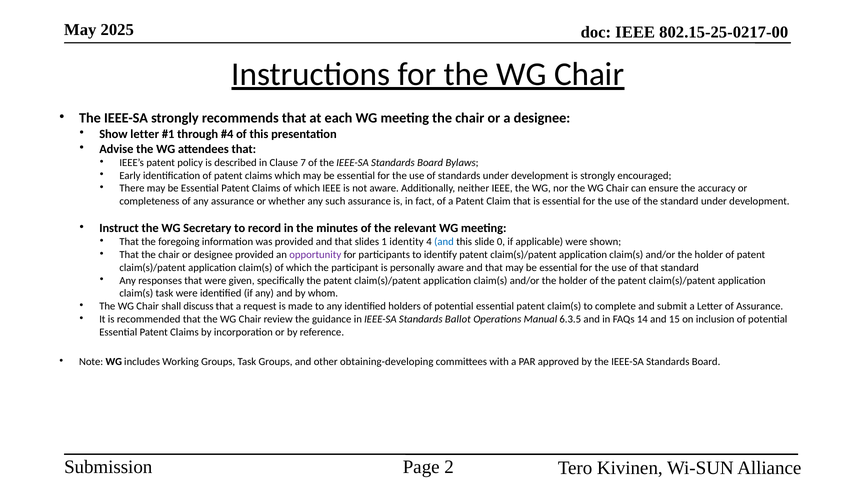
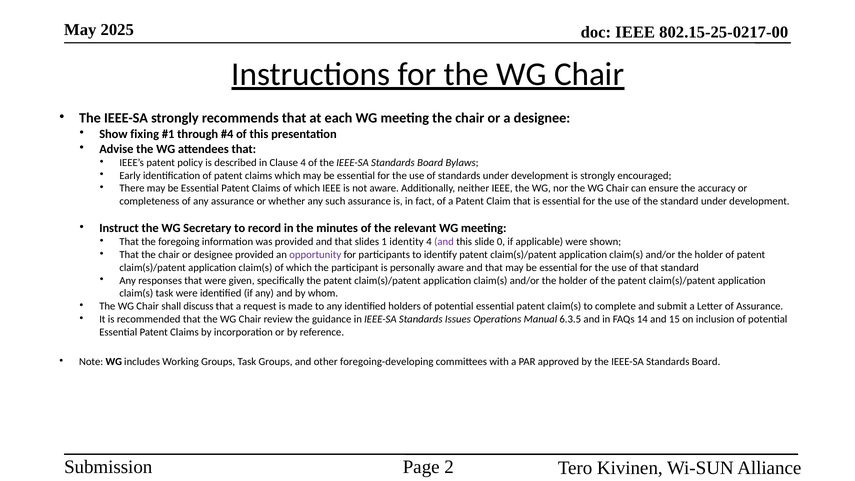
Show letter: letter -> fixing (145, 134)
Clause 7: 7 -> 4 (303, 163)
and colour: blue -> purple (444, 242)
Ballot: Ballot -> Issues (458, 319)
obtaining-developing: obtaining-developing -> foregoing-developing (387, 362)
